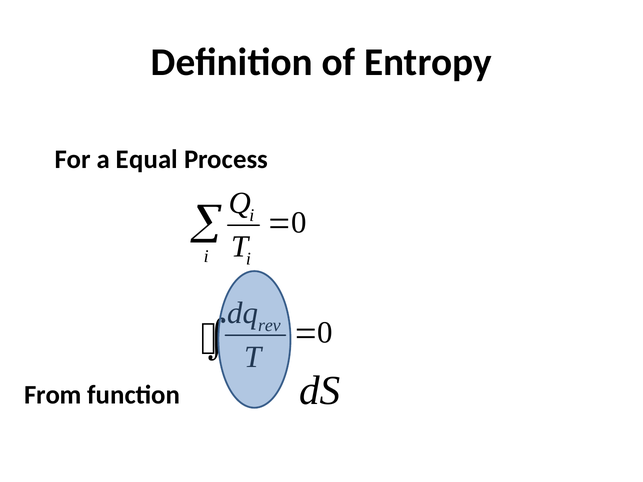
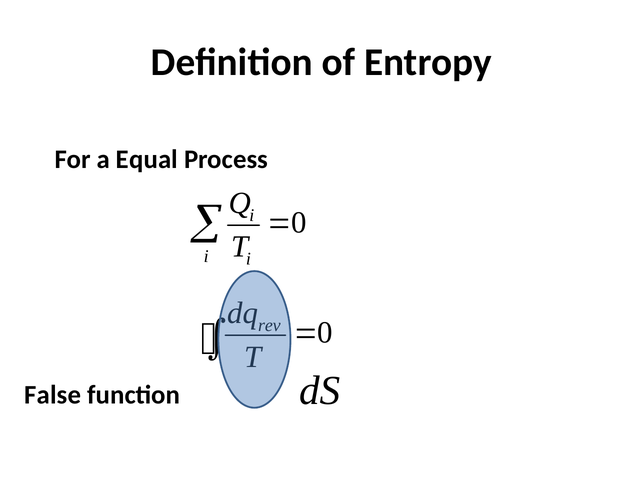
From: From -> False (53, 395)
